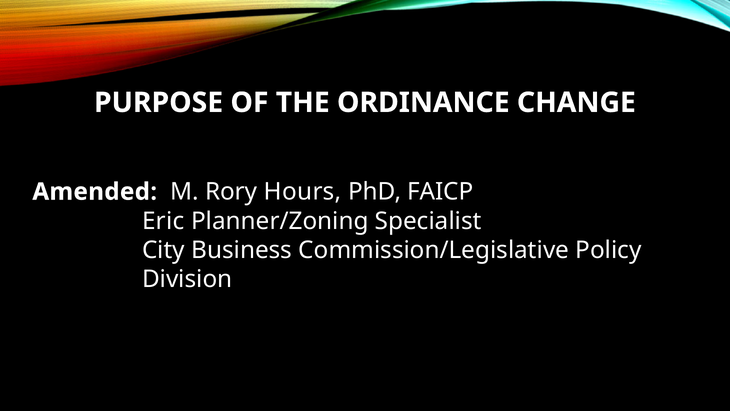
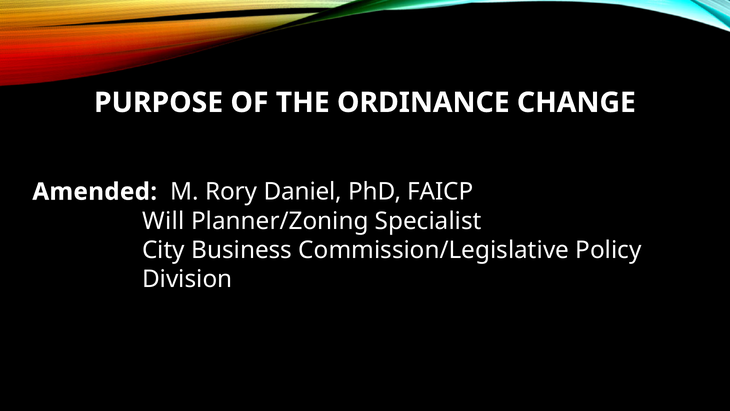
Hours: Hours -> Daniel (303, 192)
Eric: Eric -> Will (163, 221)
